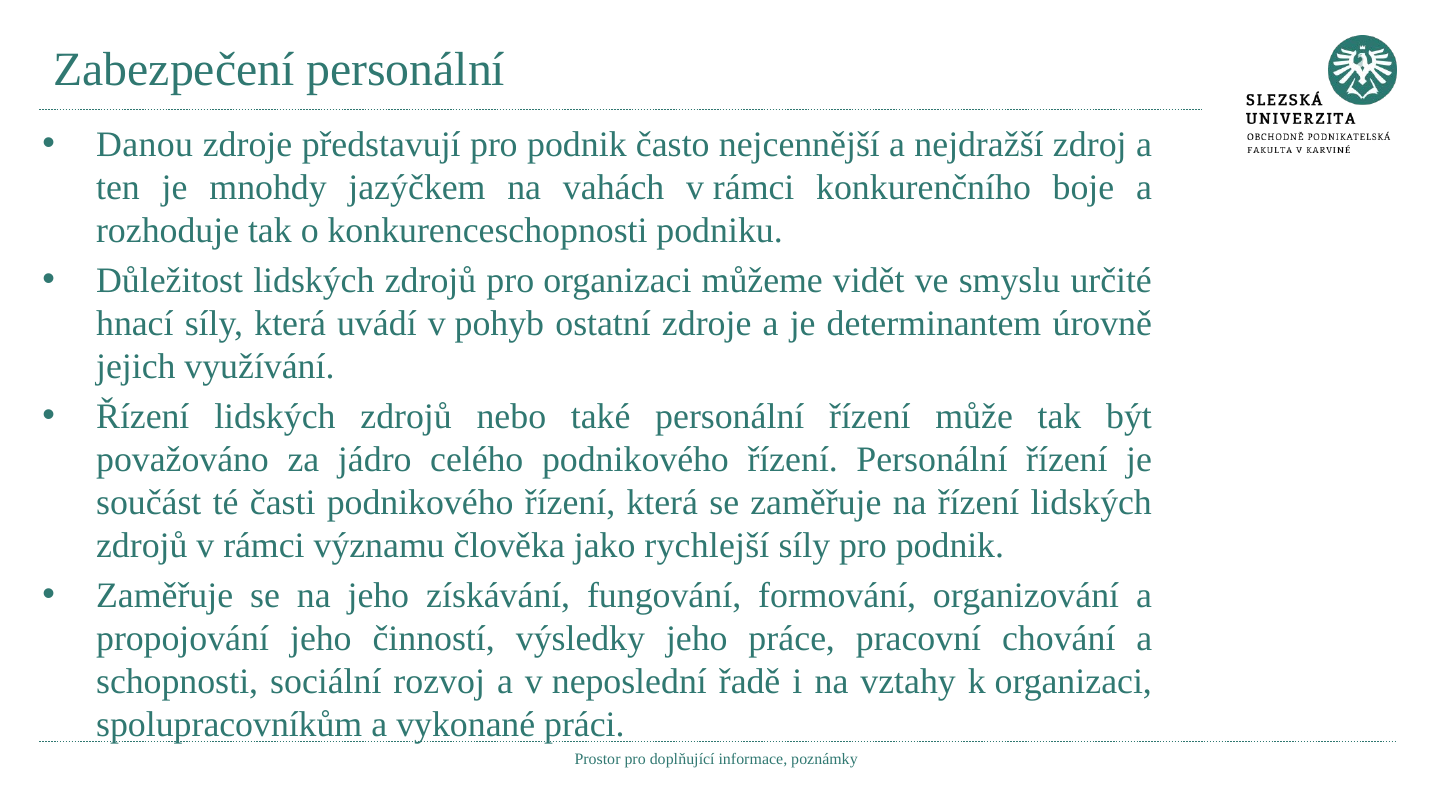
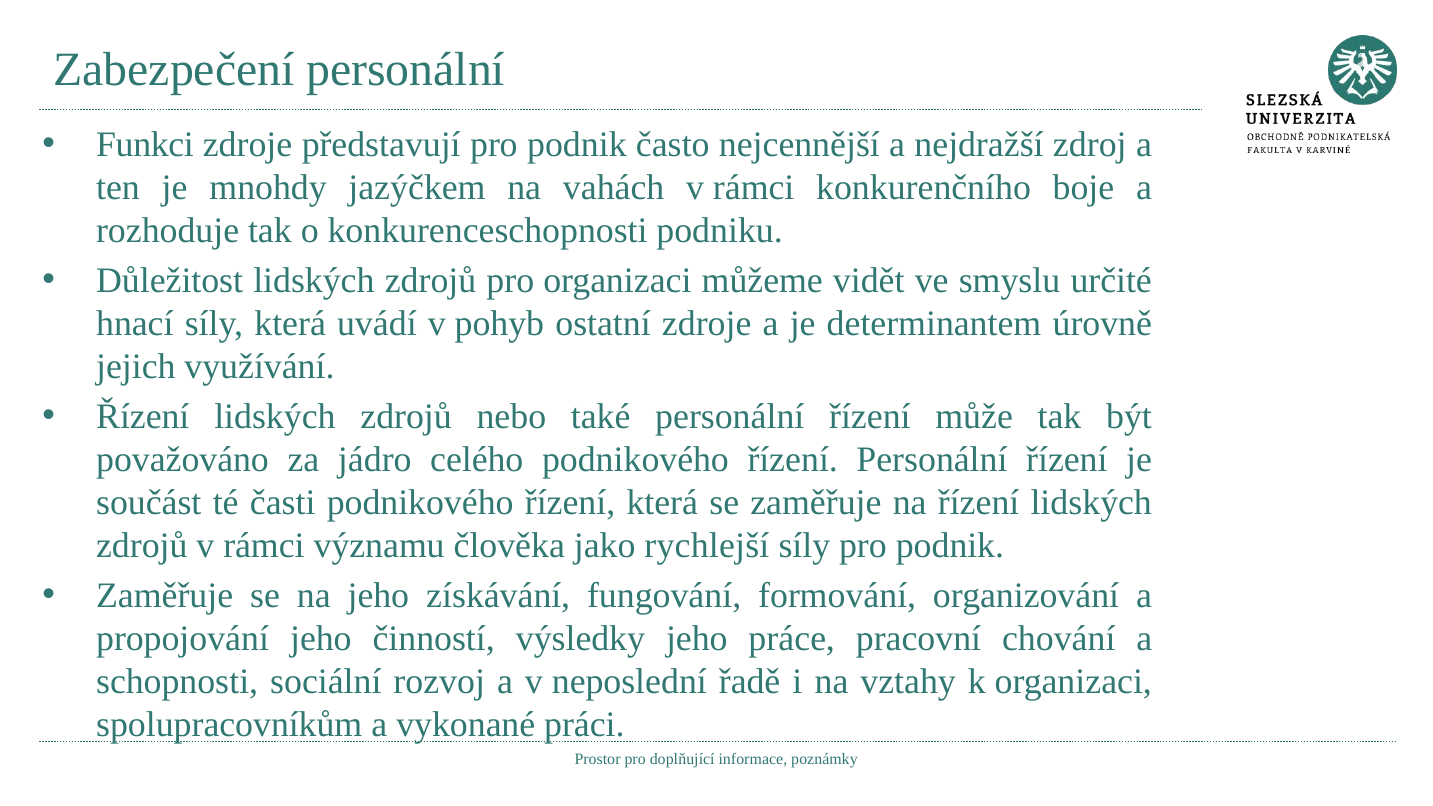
Danou: Danou -> Funkci (145, 144)
